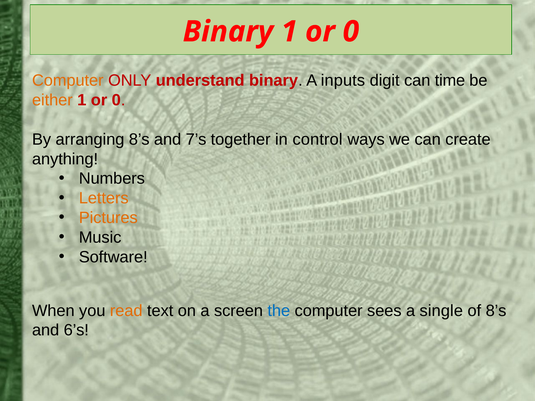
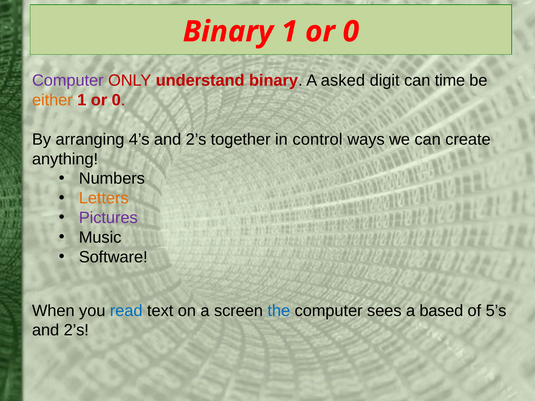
Computer colour: orange -> purple (68, 81)
inputs: inputs -> asked (343, 81)
arranging 8’s: 8’s -> 4’s (139, 139)
7’s: 7’s -> 2’s (196, 139)
Pictures colour: orange -> purple (108, 218)
read colour: orange -> blue (126, 311)
single: single -> based (441, 311)
of 8’s: 8’s -> 5’s (496, 311)
6’s: 6’s -> 2’s (76, 330)
